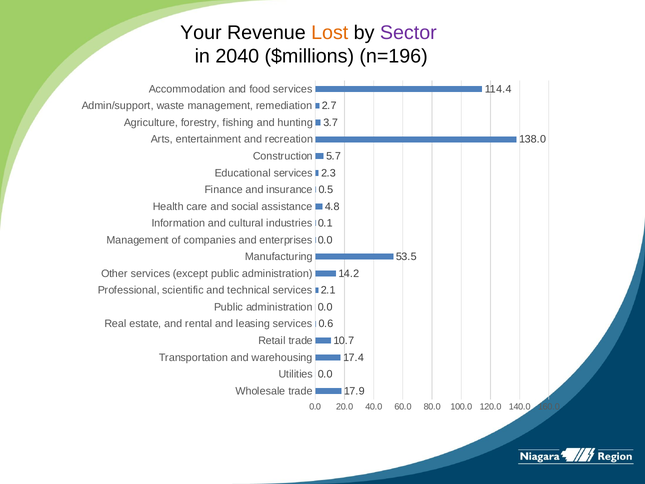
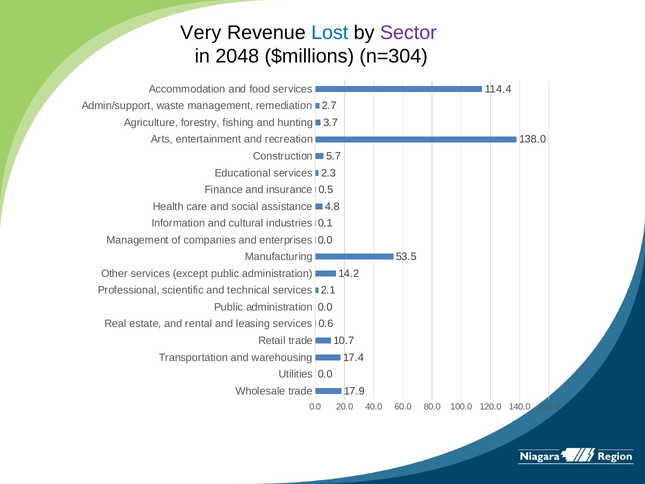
Your: Your -> Very (201, 33)
Lost colour: orange -> blue (330, 33)
2040: 2040 -> 2048 (237, 56)
n=196: n=196 -> n=304 (394, 56)
